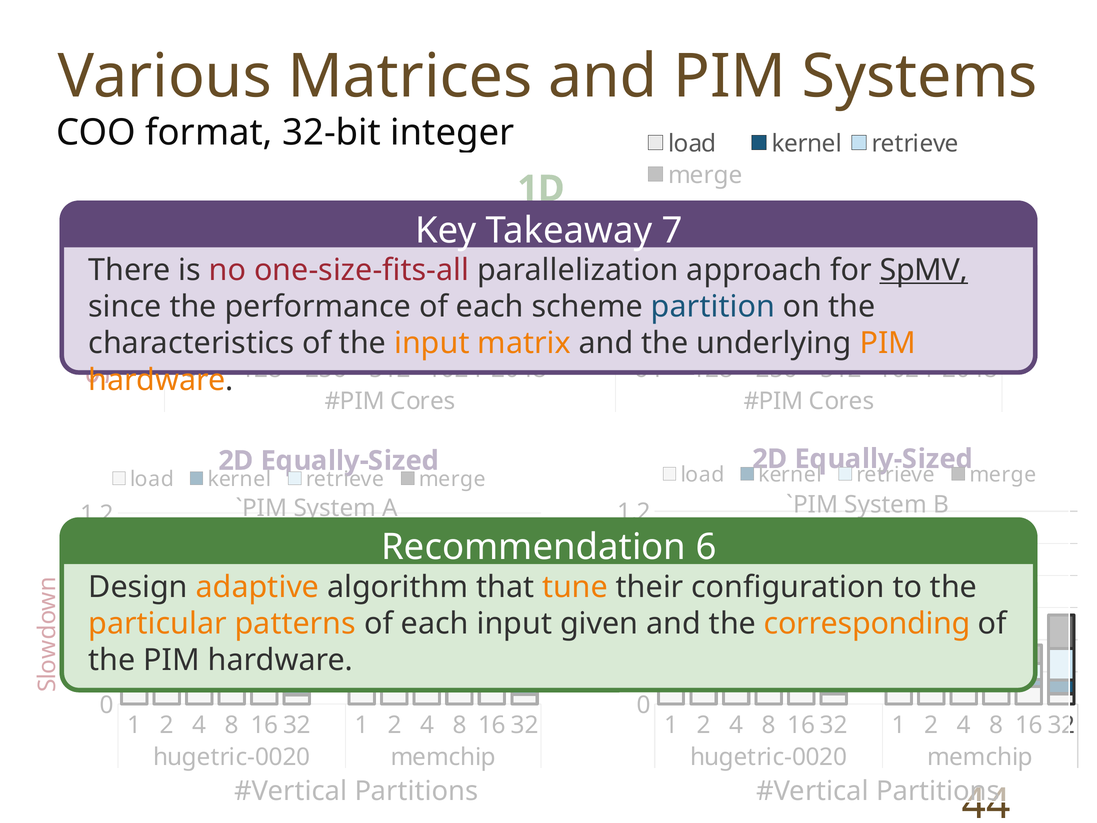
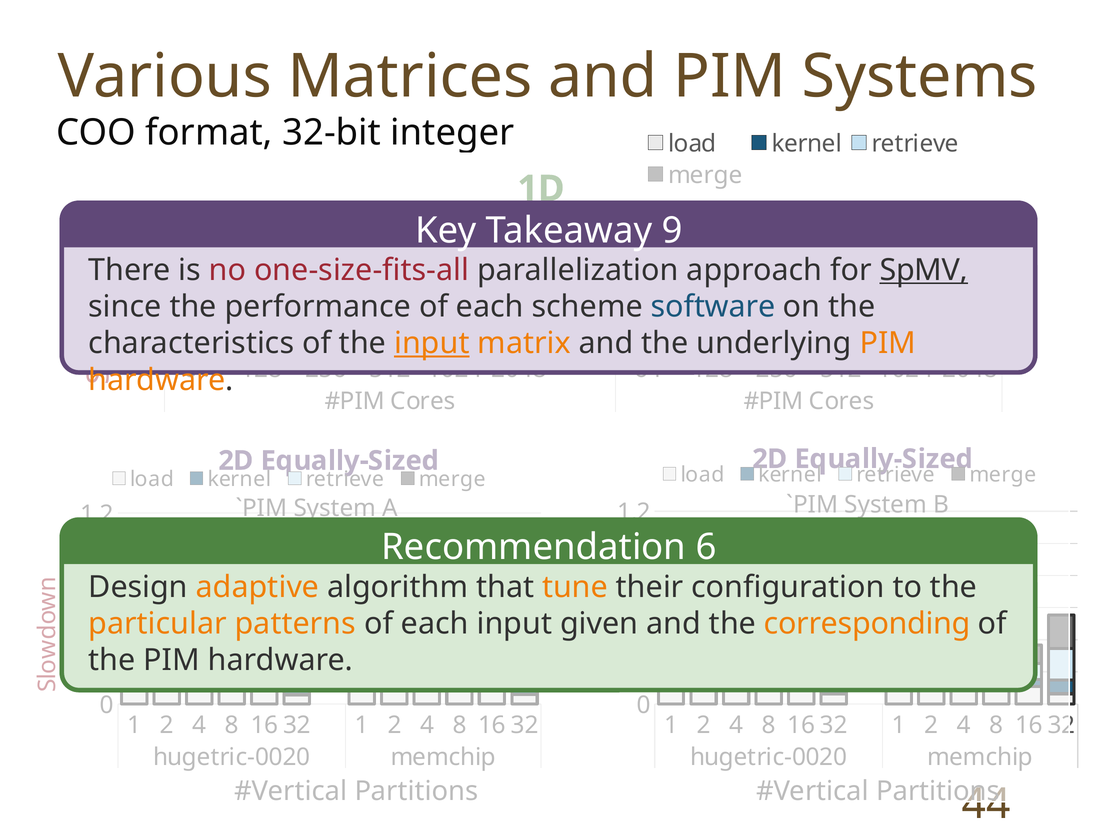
7: 7 -> 9 (672, 230)
partition: partition -> software (713, 307)
input underline: none -> present (432, 343)
